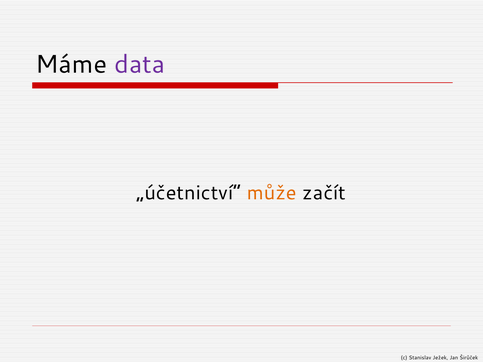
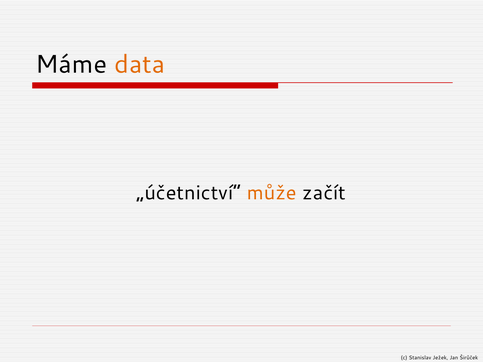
data colour: purple -> orange (140, 64)
